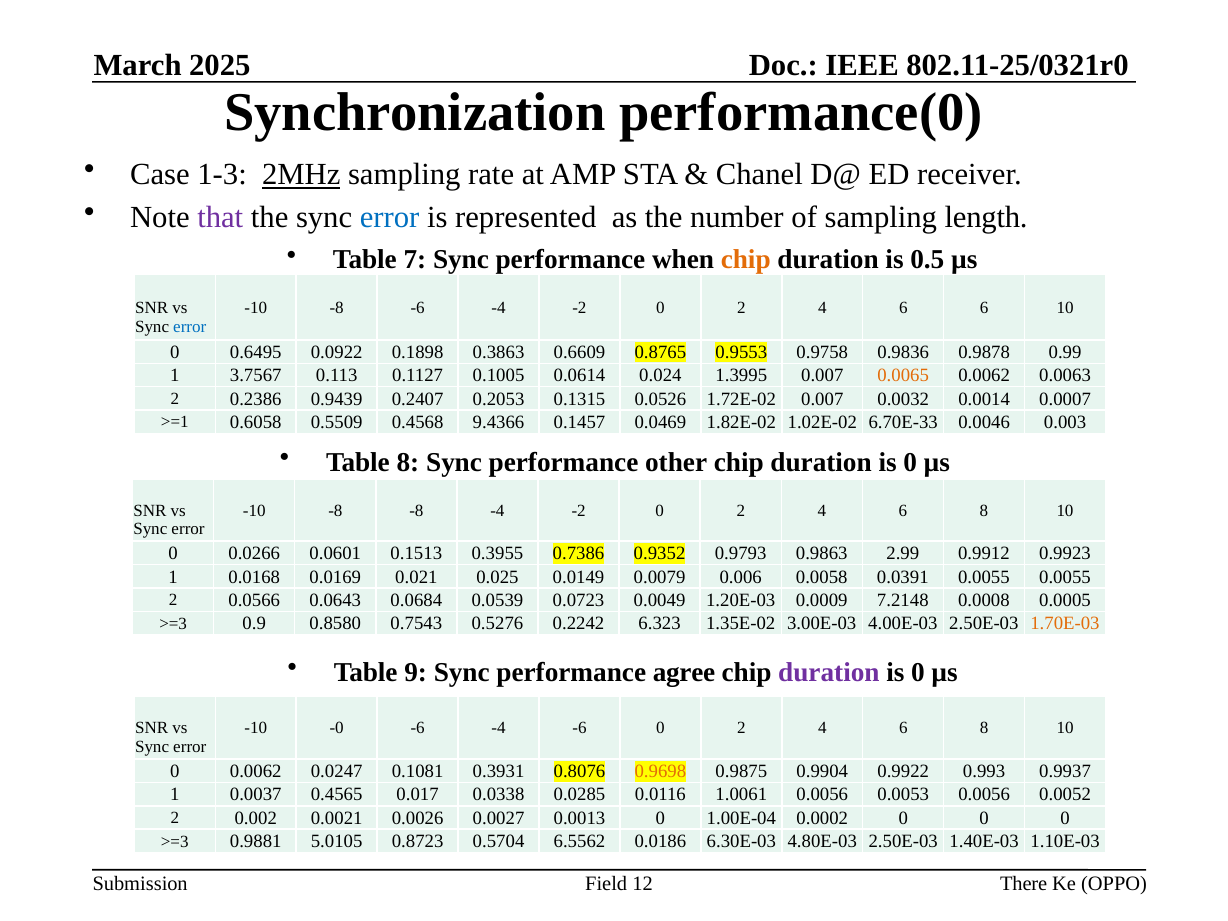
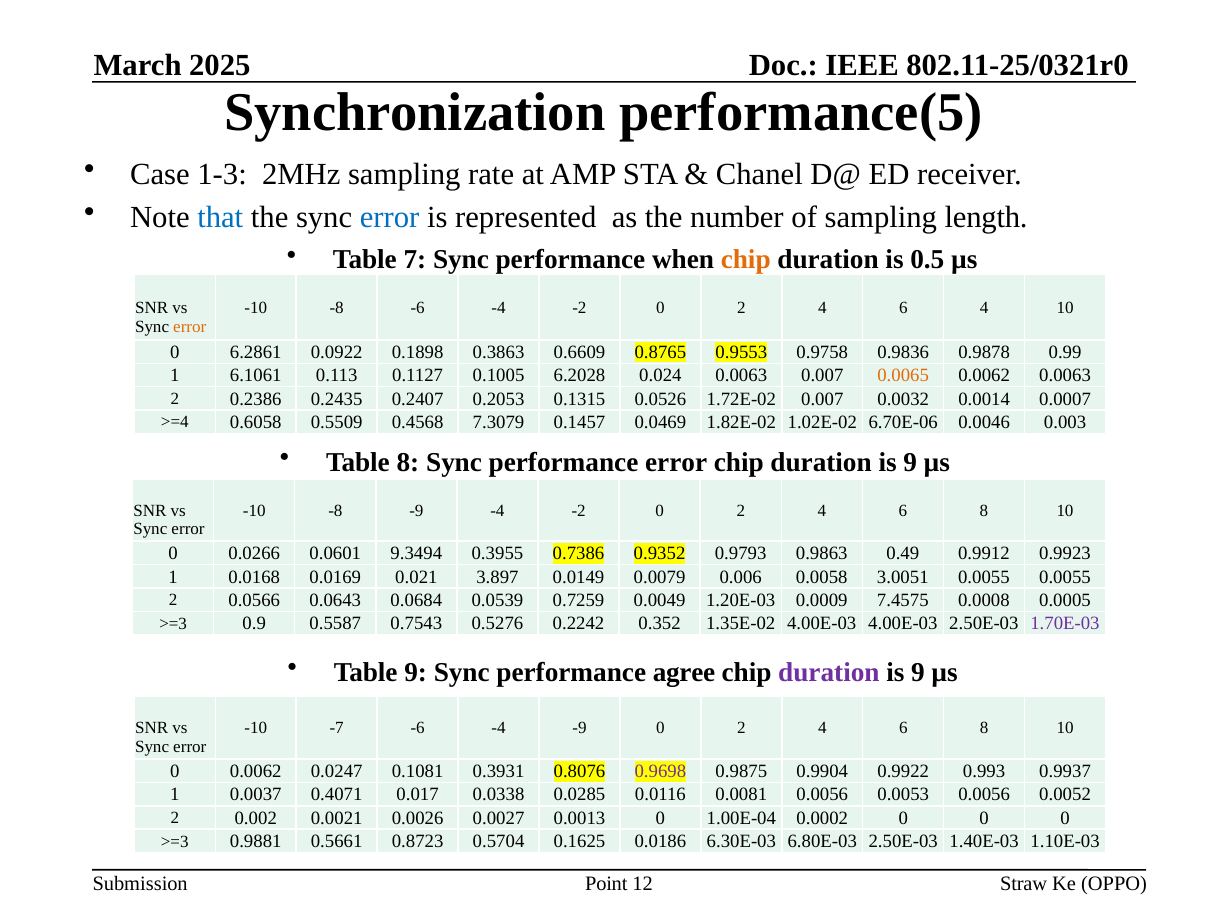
performance(0: performance(0 -> performance(5 (801, 113)
2MHz underline: present -> none (301, 175)
that colour: purple -> blue (220, 217)
6 6: 6 -> 4 (984, 308)
error colour: blue -> orange (190, 327)
0.6495: 0.6495 -> 6.2861 (256, 352)
3.7567: 3.7567 -> 6.1061 (256, 376)
0.0614: 0.0614 -> 6.2028 (579, 376)
0.024 1.3995: 1.3995 -> 0.0063 (741, 376)
0.9439: 0.9439 -> 0.2435 (337, 399)
>=1: >=1 -> >=4 (175, 422)
9.4366: 9.4366 -> 7.3079 (499, 422)
6.70E-33: 6.70E-33 -> 6.70E-06 (903, 422)
performance other: other -> error (676, 462)
0: 0 -> 9 (910, 462)
-8 -8: -8 -> -9 (416, 511)
0.1513: 0.1513 -> 9.3494 (416, 553)
2.99: 2.99 -> 0.49 (903, 553)
0.025: 0.025 -> 3.897 (497, 577)
0.0391: 0.0391 -> 3.0051 (903, 577)
0.0723: 0.0723 -> 0.7259 (578, 600)
7.2148: 7.2148 -> 7.4575 (903, 600)
0.8580: 0.8580 -> 0.5587 (335, 624)
6.323: 6.323 -> 0.352 (660, 624)
1.35E-02 3.00E-03: 3.00E-03 -> 4.00E-03 (822, 624)
1.70E-03 colour: orange -> purple (1065, 624)
0: 0 -> 9 (918, 672)
-0: -0 -> -7 (337, 728)
-4 -6: -6 -> -9 (579, 728)
0.9698 colour: orange -> purple (660, 771)
0.4565: 0.4565 -> 0.4071 (337, 795)
1.0061: 1.0061 -> 0.0081 (741, 795)
5.0105: 5.0105 -> 0.5661 (337, 841)
6.5562: 6.5562 -> 0.1625 (579, 841)
4.80E-03: 4.80E-03 -> 6.80E-03 (822, 841)
Field: Field -> Point (606, 883)
There: There -> Straw (1024, 883)
